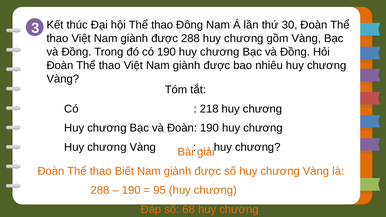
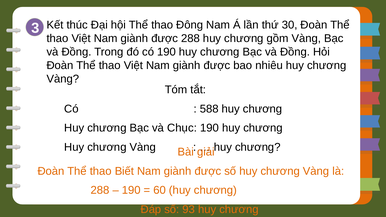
218: 218 -> 588 (209, 109)
và Đoàn: Đoàn -> Chục (182, 128)
95: 95 -> 60 (160, 190)
68: 68 -> 93 (189, 210)
